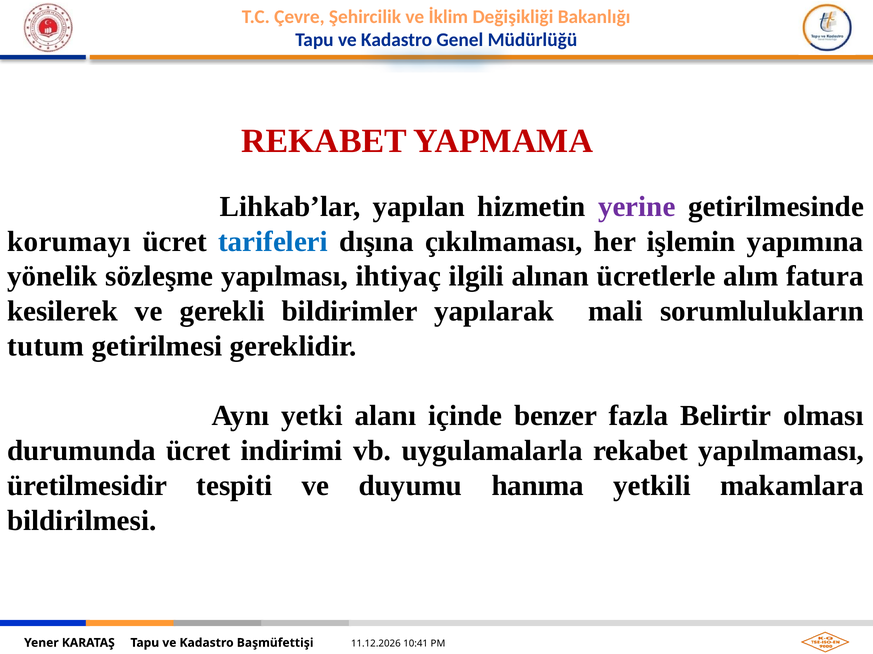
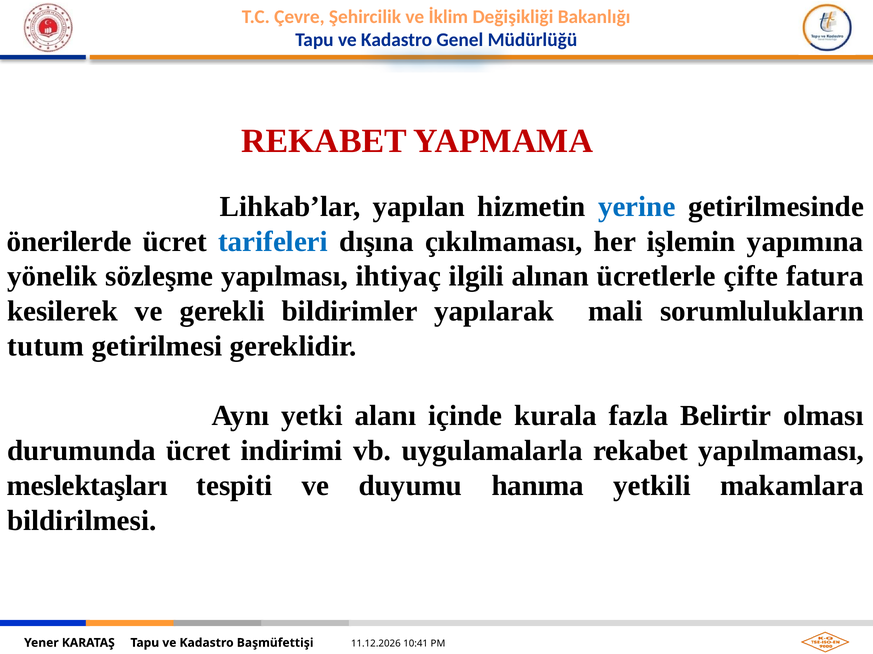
yerine colour: purple -> blue (637, 207)
korumayı: korumayı -> önerilerde (69, 242)
alım: alım -> çifte (751, 277)
benzer: benzer -> kurala (556, 416)
üretilmesidir: üretilmesidir -> meslektaşları (87, 486)
